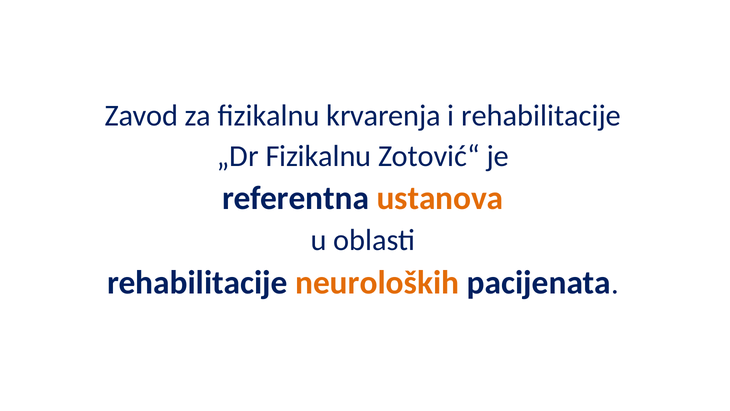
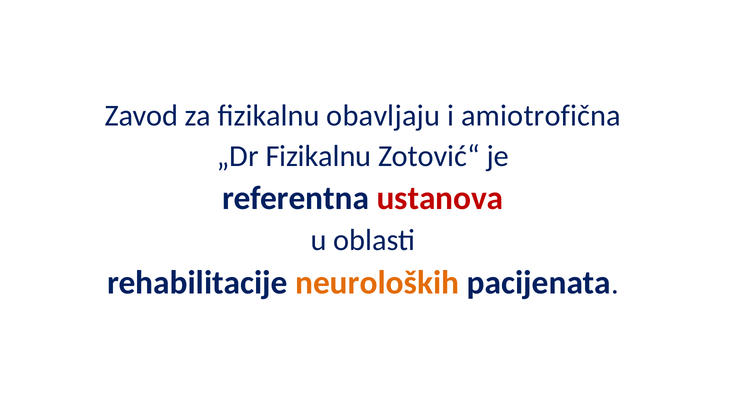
krvarenja: krvarenja -> obavljaju (383, 115)
i rehabilitacije: rehabilitacije -> amiotrofična (541, 115)
ustanova colour: orange -> red (440, 198)
